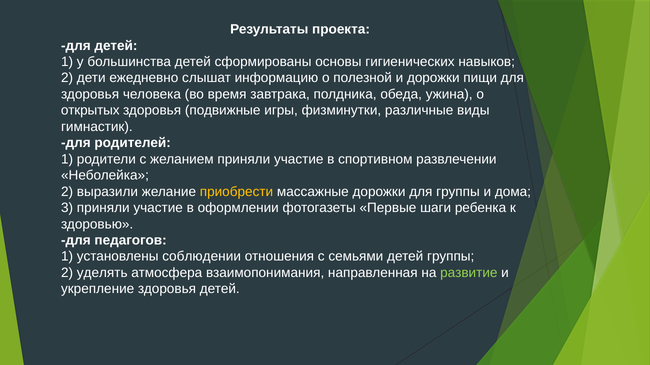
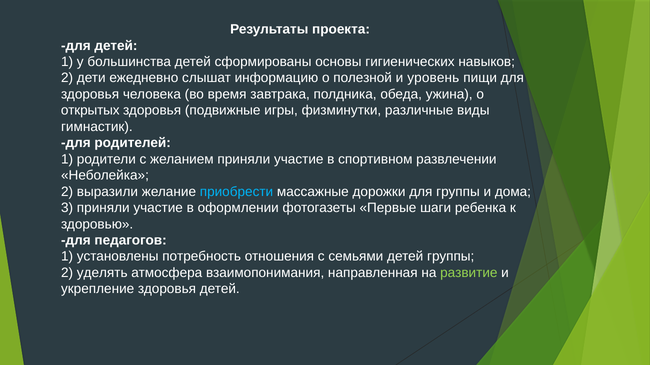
и дорожки: дорожки -> уровень (433, 78)
приобрести colour: yellow -> light blue (236, 192)
соблюдении: соблюдении -> потребность (202, 257)
